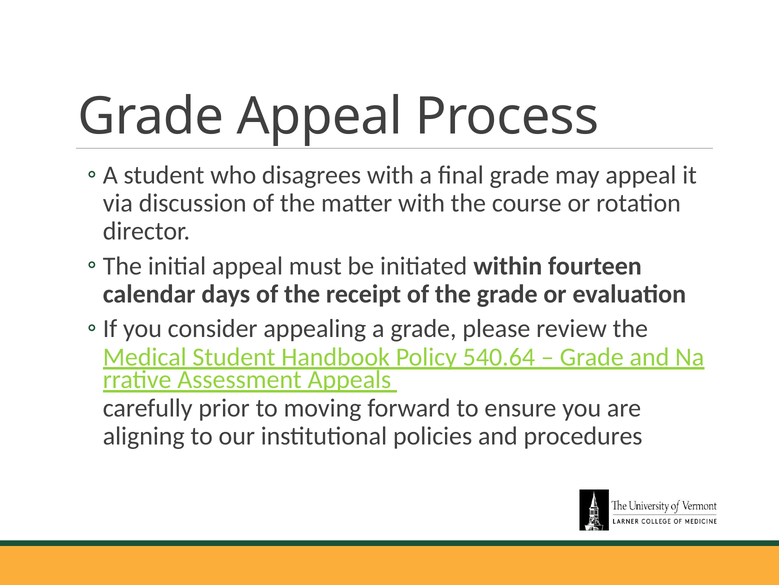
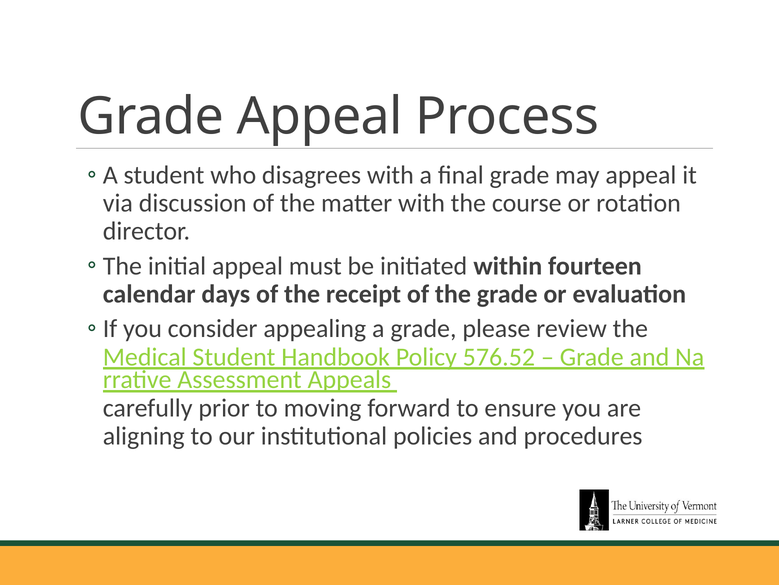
540.64: 540.64 -> 576.52 (499, 357)
